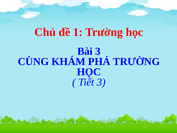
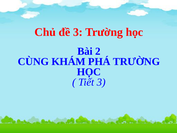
đề 1: 1 -> 3 (78, 32)
Bài 3: 3 -> 2 (98, 51)
